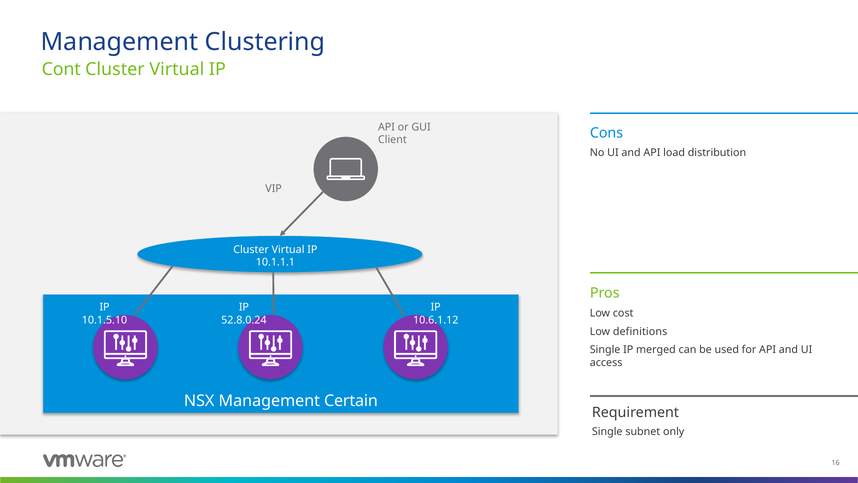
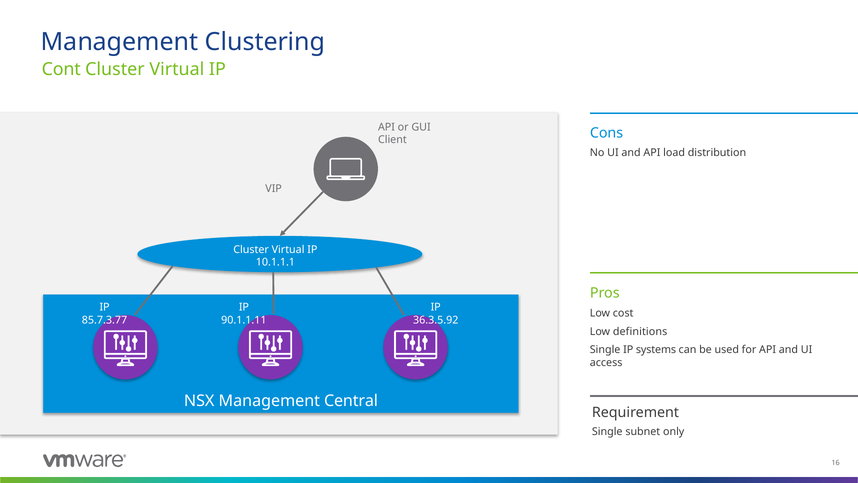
10.1.5.10: 10.1.5.10 -> 85.7.3.77 (105, 320)
52.8.0.24: 52.8.0.24 -> 90.1.1.11 (244, 320)
10.6.1.12: 10.6.1.12 -> 36.3.5.92 (436, 320)
merged: merged -> systems (656, 350)
Certain: Certain -> Central (351, 401)
